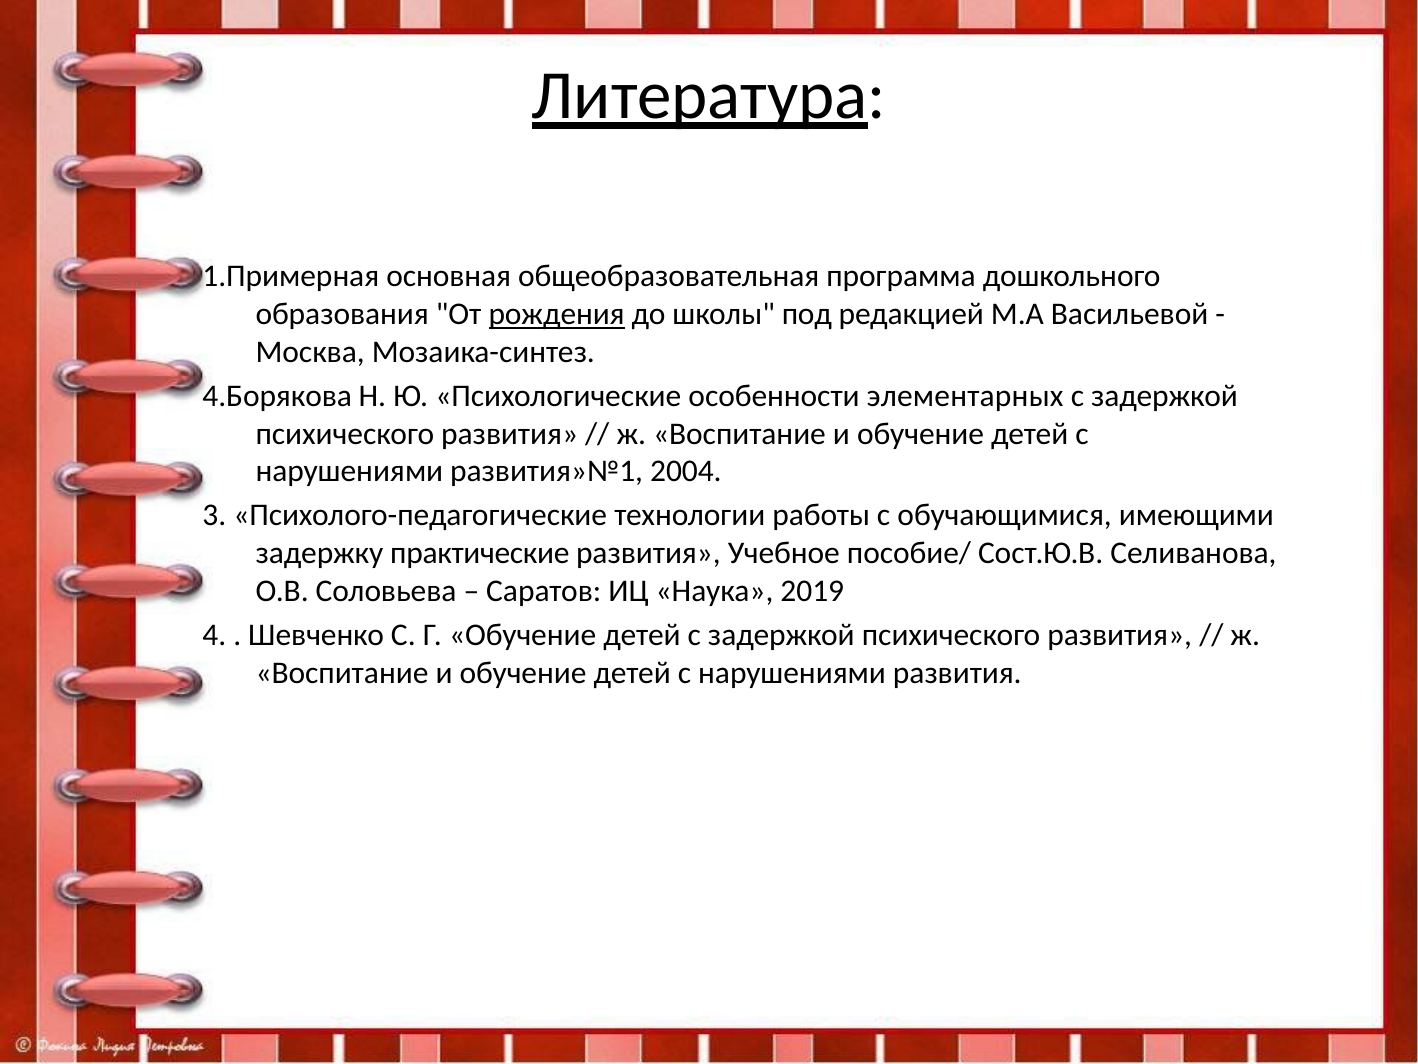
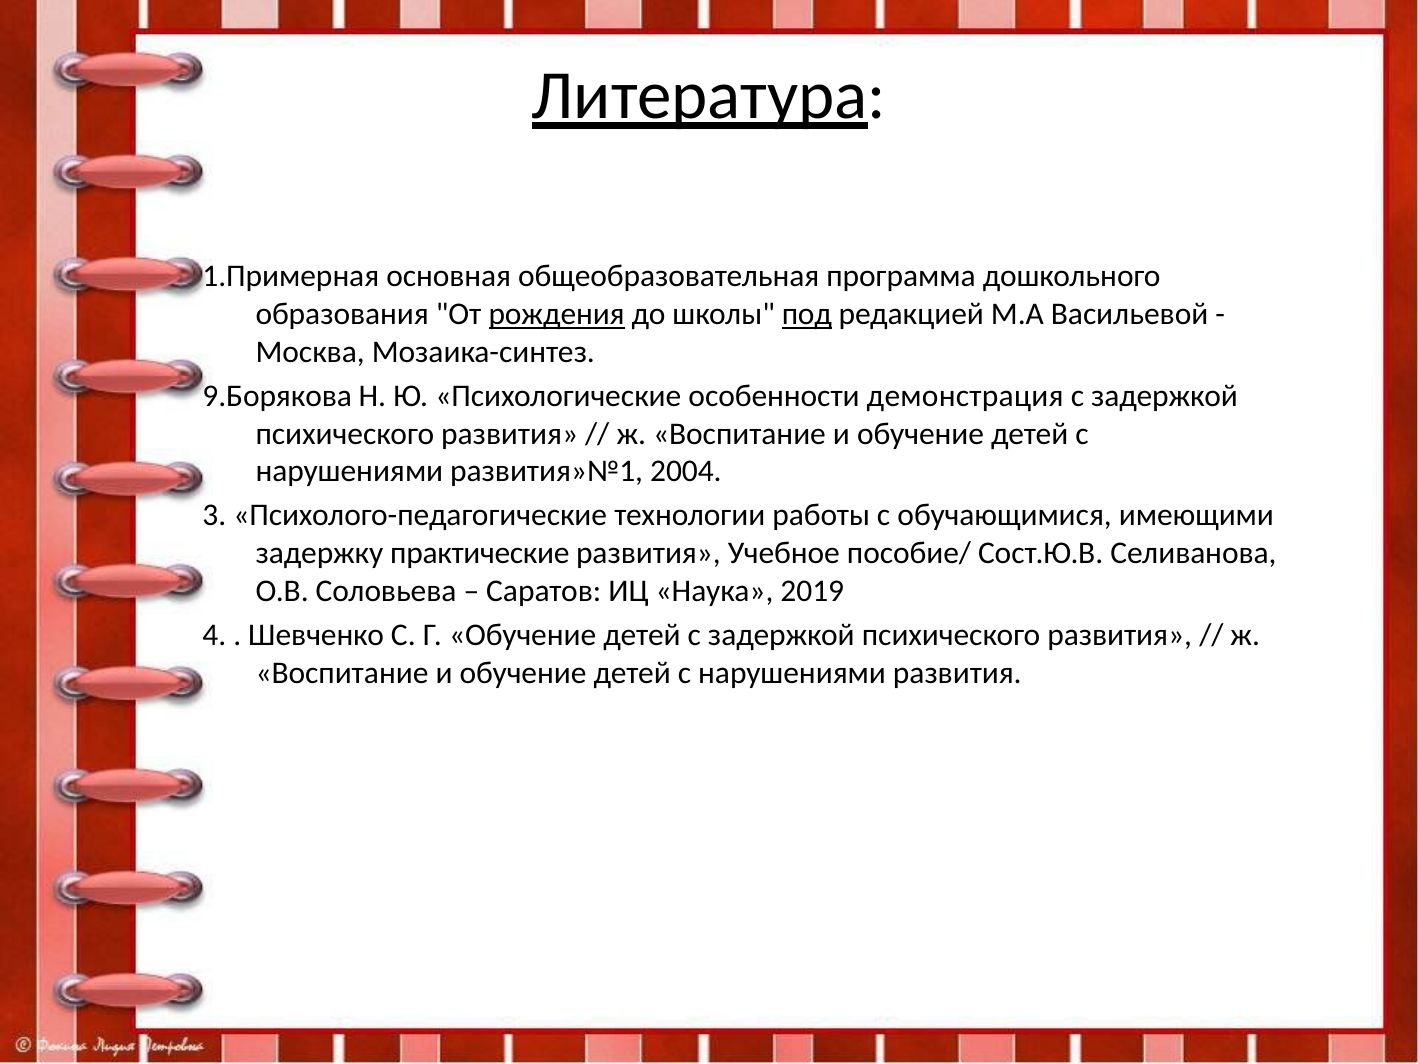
под underline: none -> present (807, 314)
4.Борякова: 4.Борякова -> 9.Борякова (277, 396)
элементарных: элементарных -> демонстрация (965, 396)
